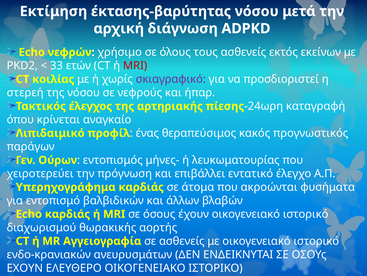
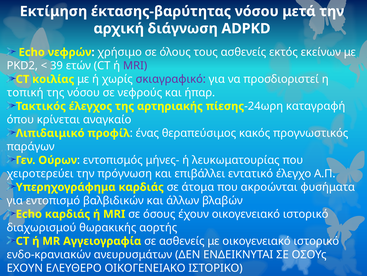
33: 33 -> 39 (57, 66)
MRI colour: red -> purple (135, 66)
στερεή: στερεή -> τοπική (25, 93)
